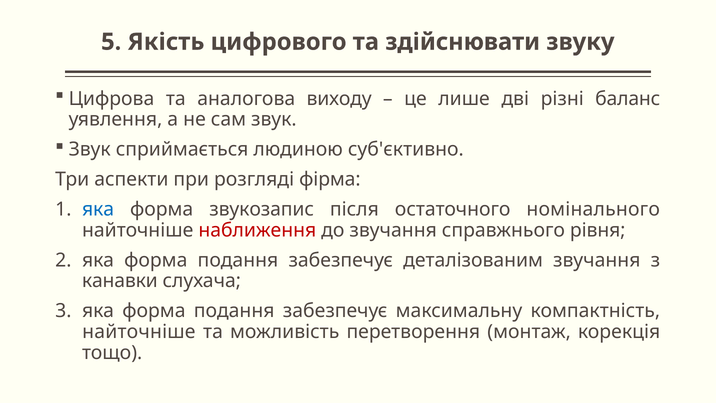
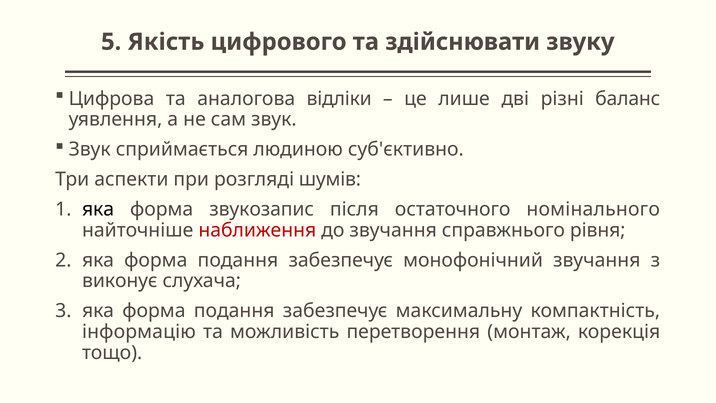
виходу: виходу -> відліки (339, 99)
фірма: фірма -> шумів (330, 179)
яка colour: blue -> black (98, 209)
деталізованим: деталізованим -> монофонічний (473, 260)
канавки: канавки -> виконує (120, 281)
найточніше: найточніше -> інформацію (139, 332)
